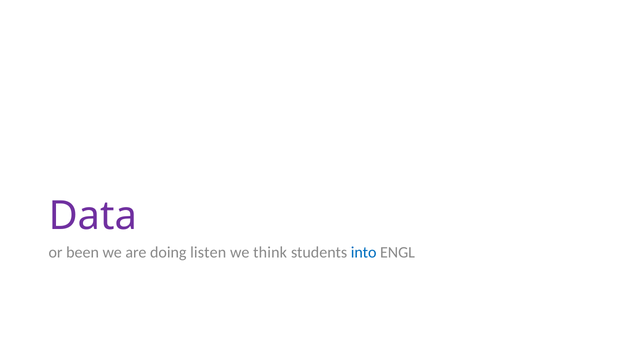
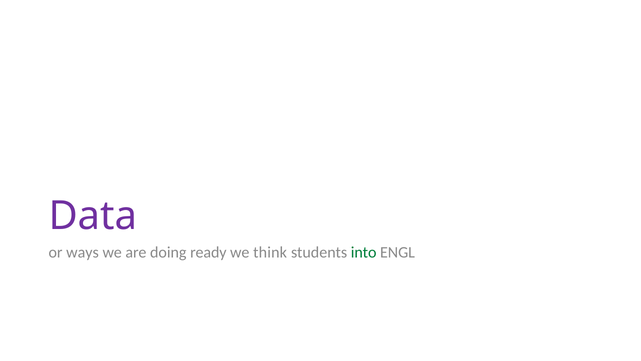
been: been -> ways (83, 252)
listen: listen -> ready (208, 252)
into colour: blue -> green (364, 252)
